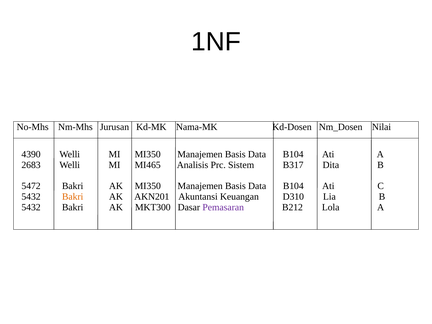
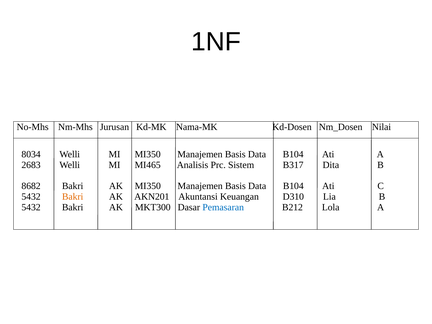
4390: 4390 -> 8034 (31, 154)
5472: 5472 -> 8682 (31, 186)
Pemasaran colour: purple -> blue (223, 207)
